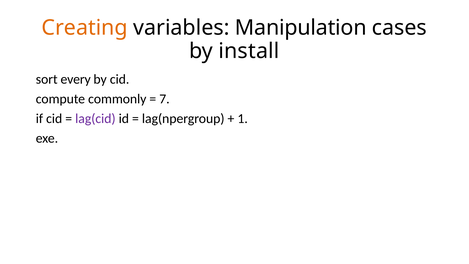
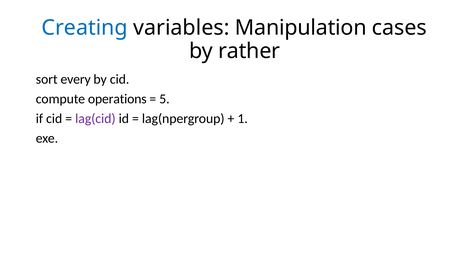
Creating colour: orange -> blue (85, 28)
install: install -> rather (249, 51)
commonly: commonly -> operations (117, 99)
7: 7 -> 5 (164, 99)
